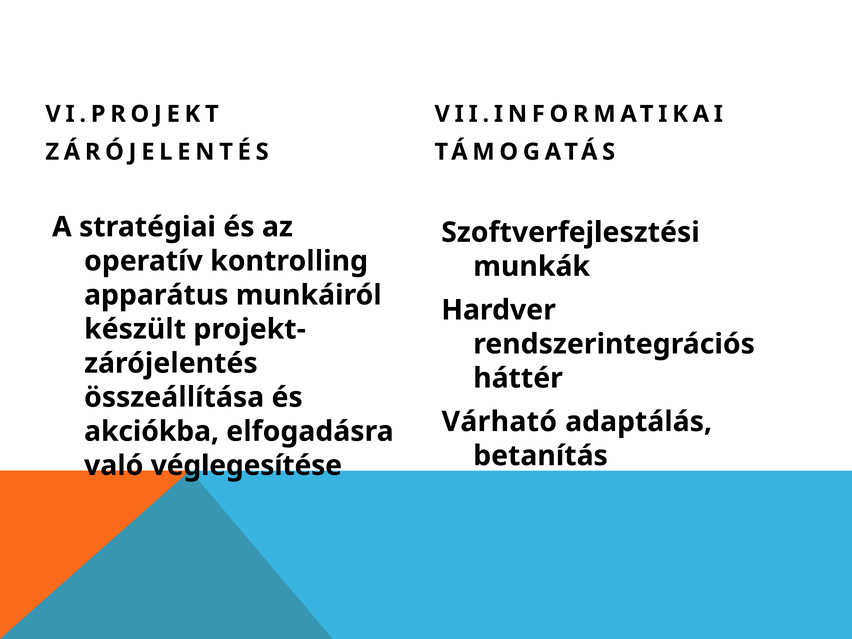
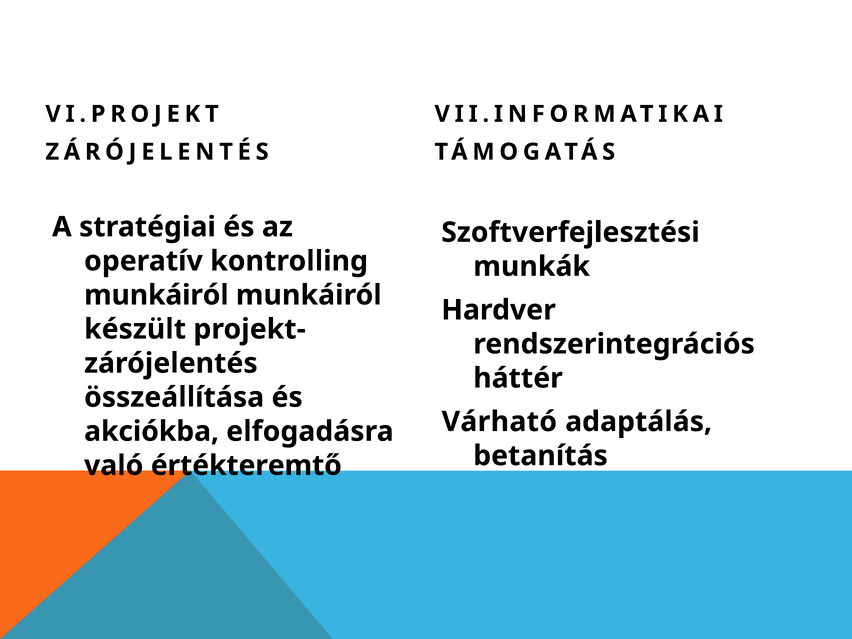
apparátus: apparátus -> munkáiról (156, 295)
véglegesítése: véglegesítése -> értékteremtő (246, 466)
